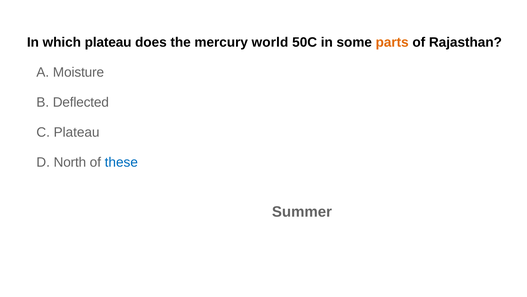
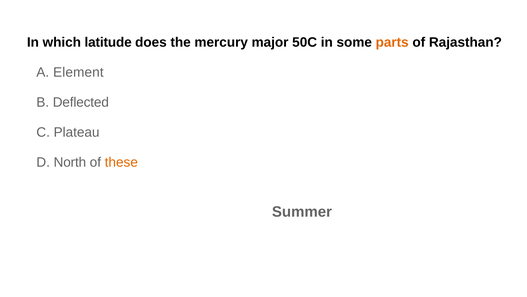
which plateau: plateau -> latitude (108, 42)
world: world -> major (270, 42)
Moisture: Moisture -> Element (78, 72)
these colour: blue -> orange (121, 162)
